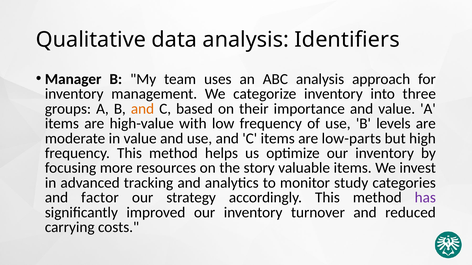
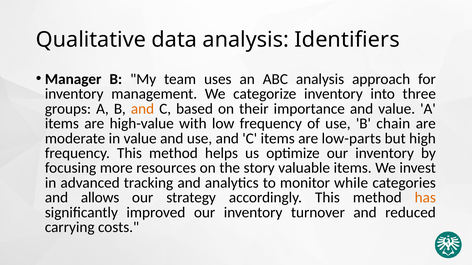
levels: levels -> chain (393, 124)
study: study -> while (351, 183)
factor: factor -> allows (100, 198)
has colour: purple -> orange (425, 198)
